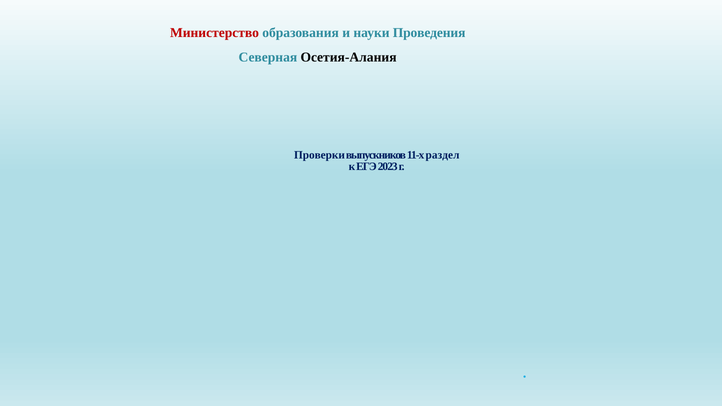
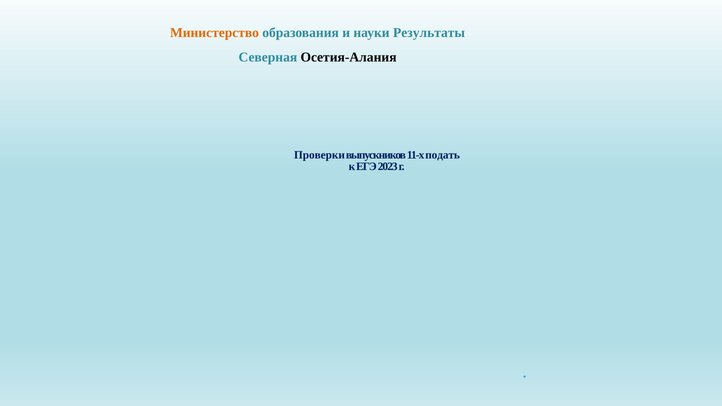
Министерство colour: red -> orange (215, 33)
Проведения: Проведения -> Результаты (429, 33)
раздел: раздел -> подать (443, 155)
